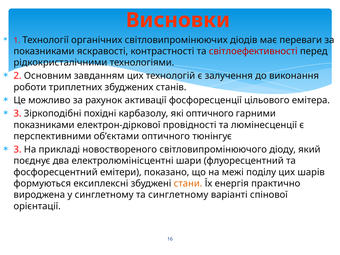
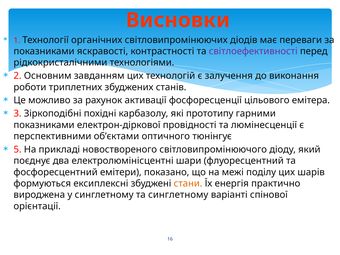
світлоефективності colour: red -> purple (253, 51)
які оптичного: оптичного -> прототипу (210, 114)
3: 3 -> 5 (18, 149)
